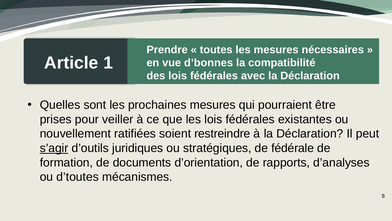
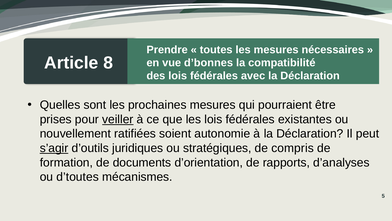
1: 1 -> 8 (108, 63)
veiller underline: none -> present (118, 119)
restreindre: restreindre -> autonomie (222, 133)
fédérale: fédérale -> compris (293, 148)
